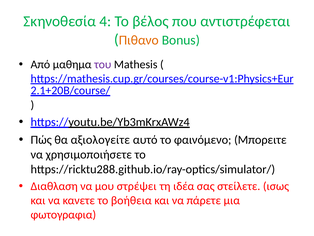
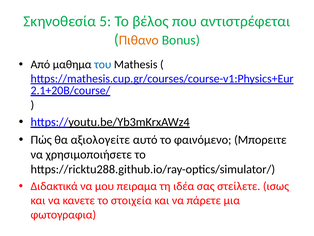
4: 4 -> 5 (105, 21)
του colour: purple -> blue (103, 64)
Διαθλαση: Διαθλαση -> Διδακτικά (54, 186)
στρέψει: στρέψει -> πειραμα (137, 186)
βοήθεια: βοήθεια -> στοιχεία (131, 200)
